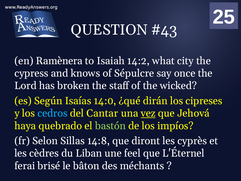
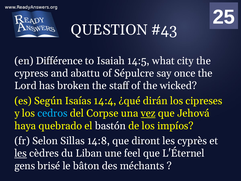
Ramènera: Ramènera -> Différence (59, 61)
14:2: 14:2 -> 14:5 (138, 61)
knows: knows -> abattu (85, 73)
14:0: 14:0 -> 14:4 (105, 101)
Cantar: Cantar -> Corpse (102, 113)
bastón colour: light green -> white (110, 126)
les underline: none -> present (21, 153)
ferai: ferai -> gens (25, 166)
